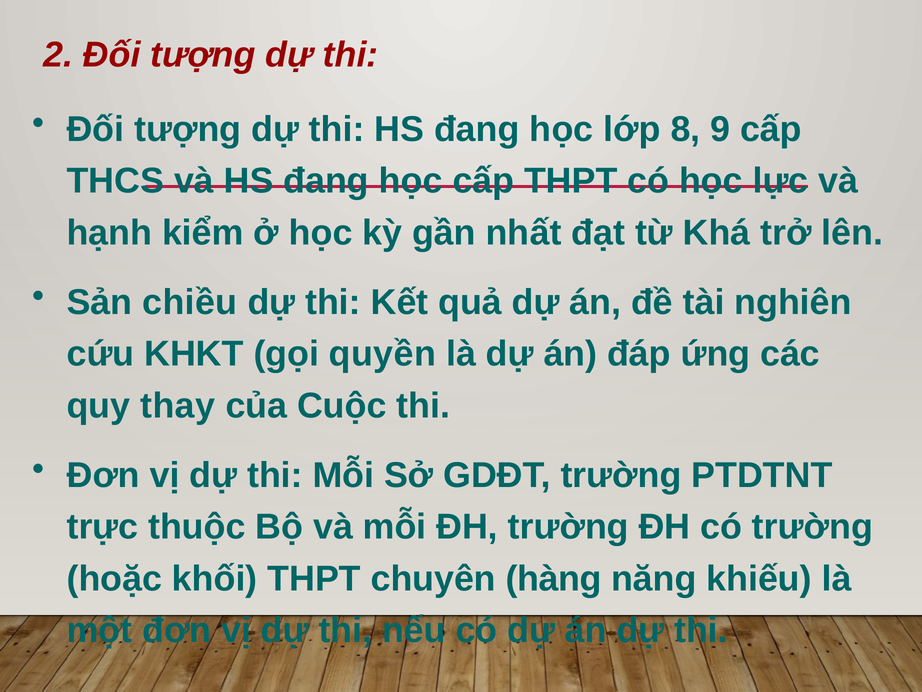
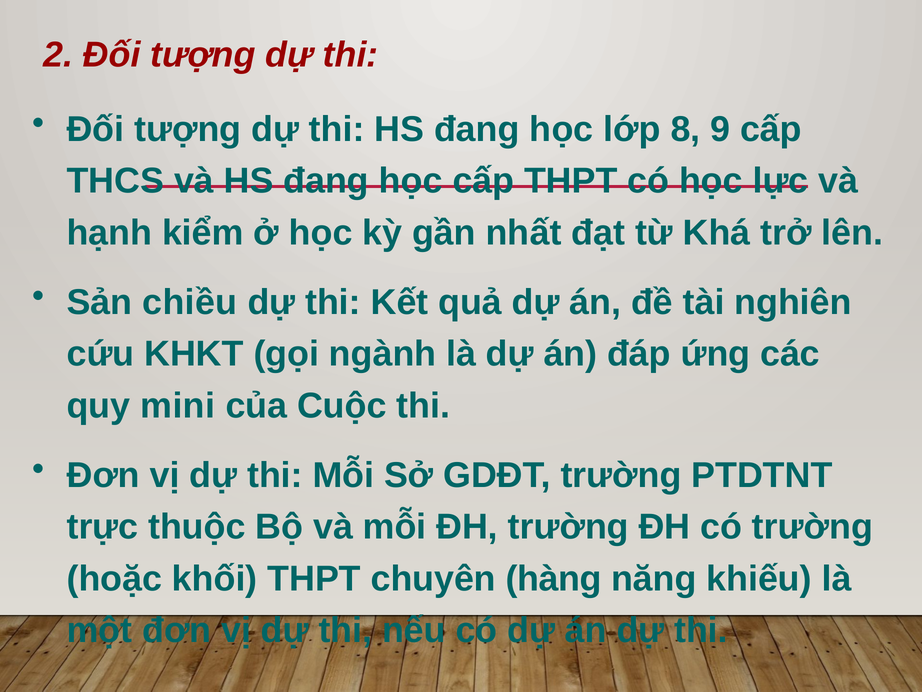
quyền: quyền -> ngành (383, 354)
thay: thay -> mini (178, 406)
